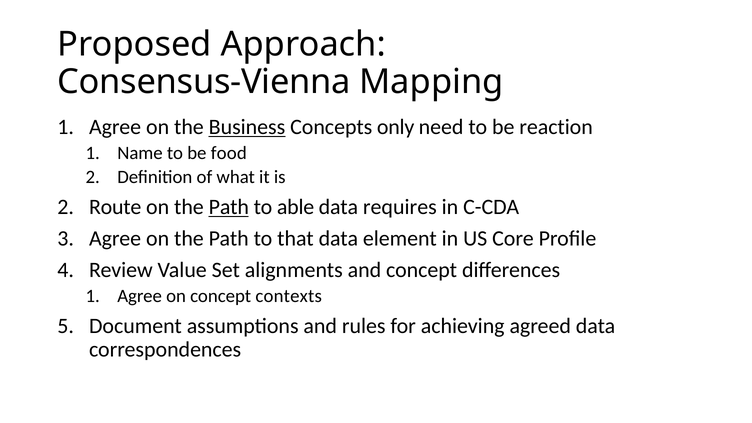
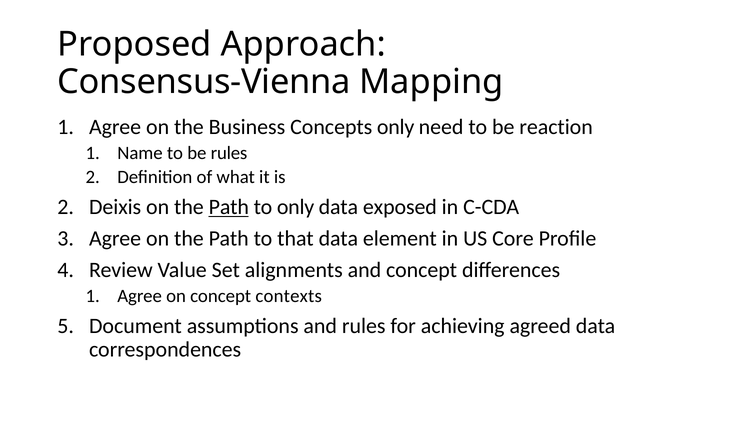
Business underline: present -> none (247, 127)
be food: food -> rules (229, 153)
Route: Route -> Deixis (115, 207)
to able: able -> only (296, 207)
requires: requires -> exposed (400, 207)
